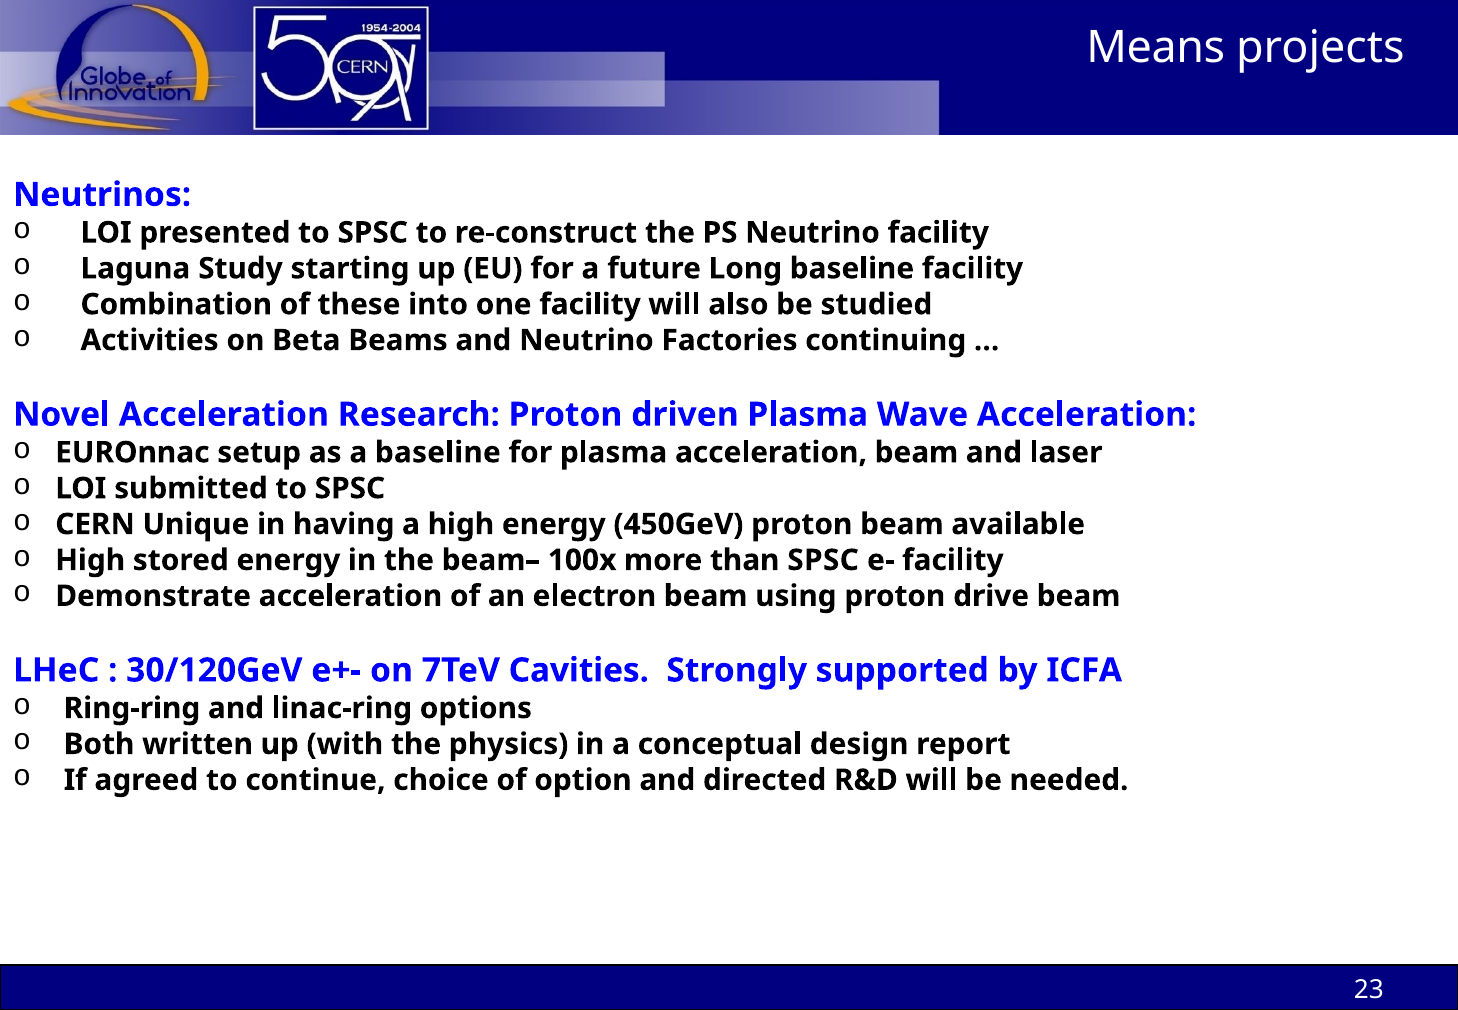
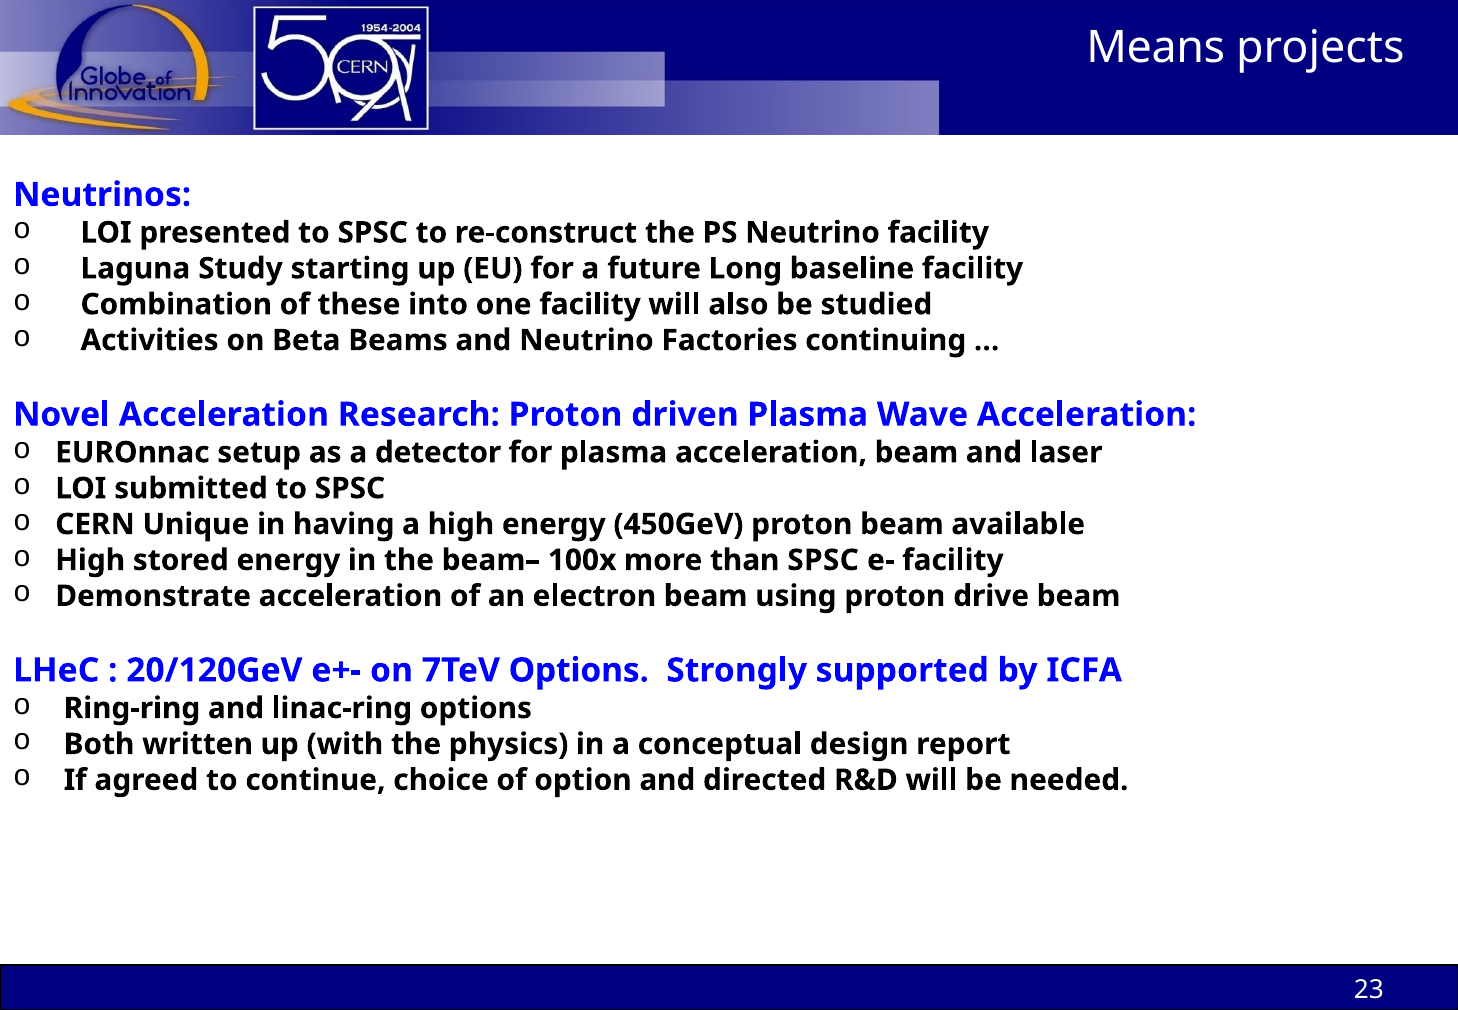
a baseline: baseline -> detector (438, 452)
30/120GeV: 30/120GeV -> 20/120GeV (214, 670)
7TeV Cavities: Cavities -> Options (579, 670)
